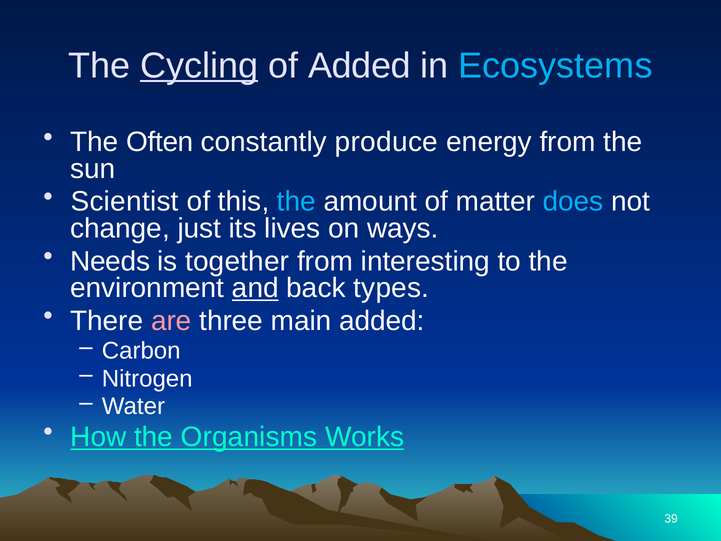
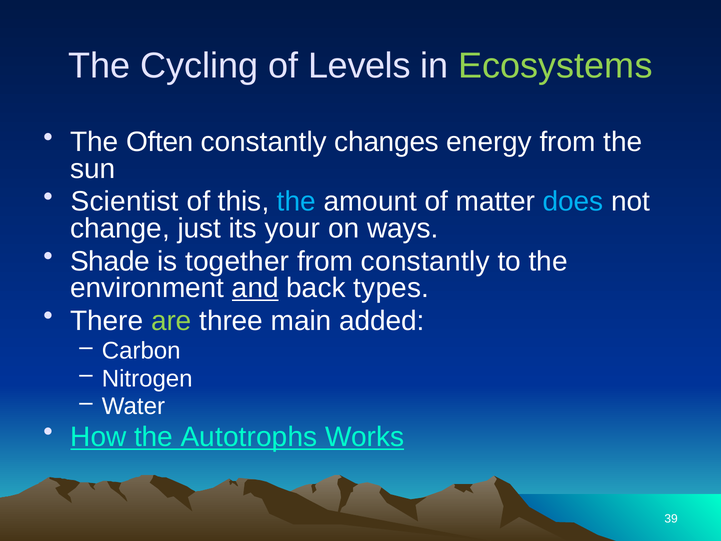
Cycling underline: present -> none (199, 66)
of Added: Added -> Levels (359, 66)
Ecosystems colour: light blue -> light green (555, 66)
produce: produce -> changes (387, 142)
lives: lives -> your (292, 229)
Needs: Needs -> Shade (110, 261)
from interesting: interesting -> constantly (425, 261)
are colour: pink -> light green (171, 321)
Organisms: Organisms -> Autotrophs (249, 437)
